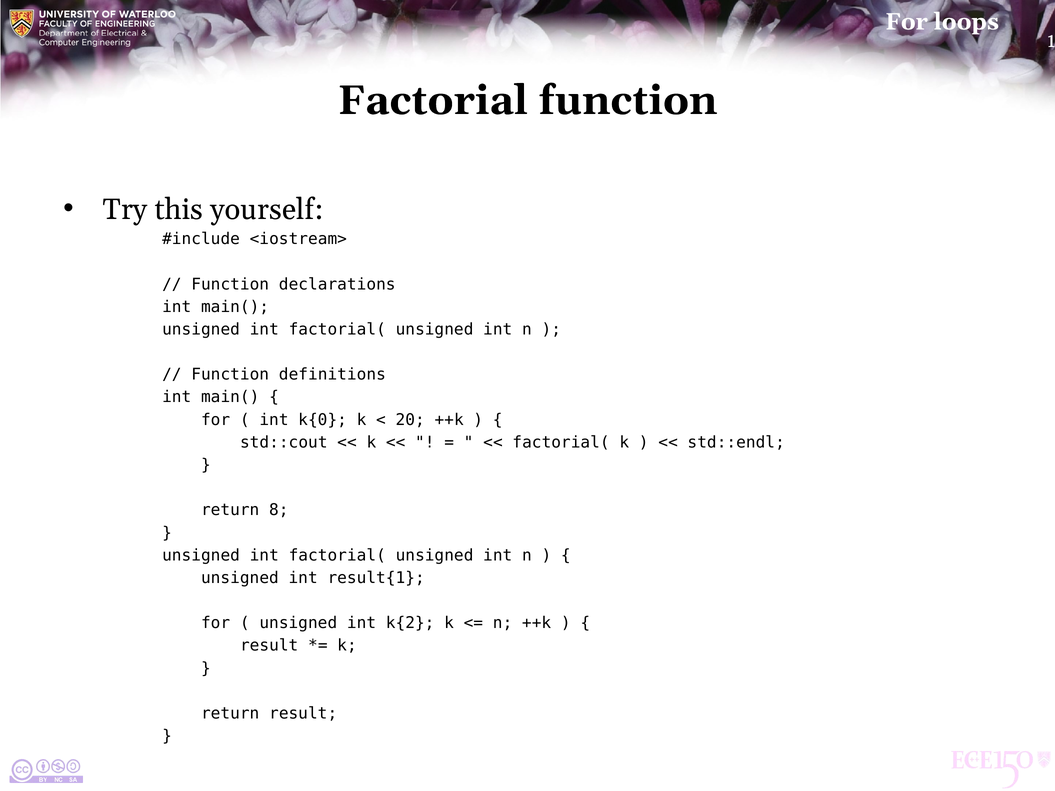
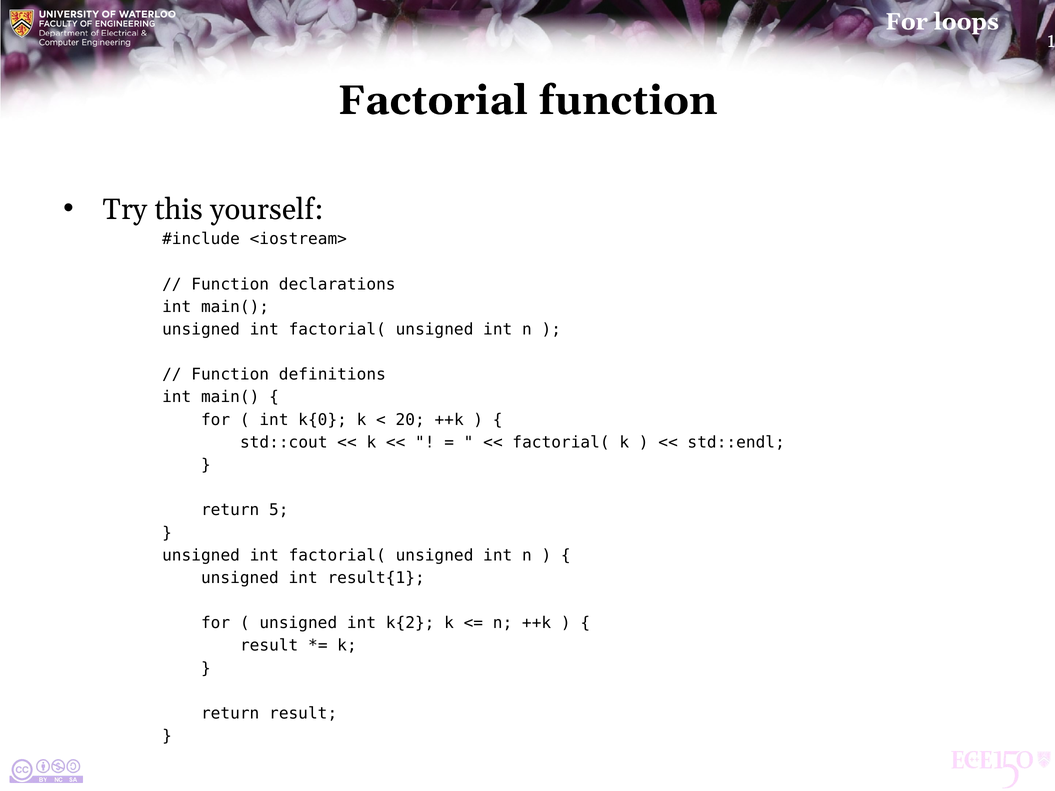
8: 8 -> 5 (279, 510)
